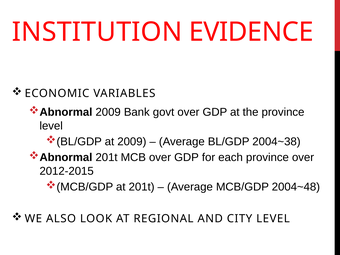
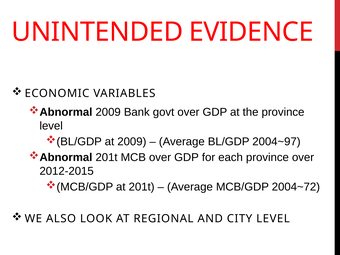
INSTITUTION: INSTITUTION -> UNINTENDED (97, 32)
2004~38: 2004~38 -> 2004~97 (276, 142)
2004~48: 2004~48 -> 2004~72 (296, 187)
